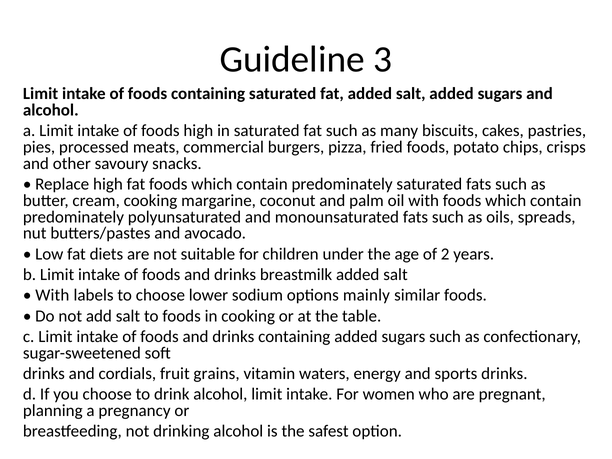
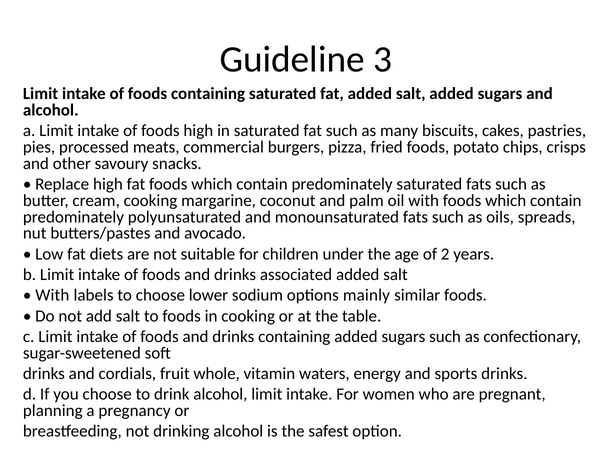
breastmilk: breastmilk -> associated (296, 275)
grains: grains -> whole (217, 374)
